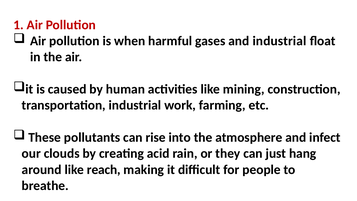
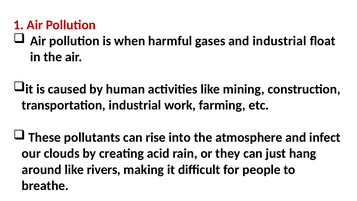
reach: reach -> rivers (104, 169)
